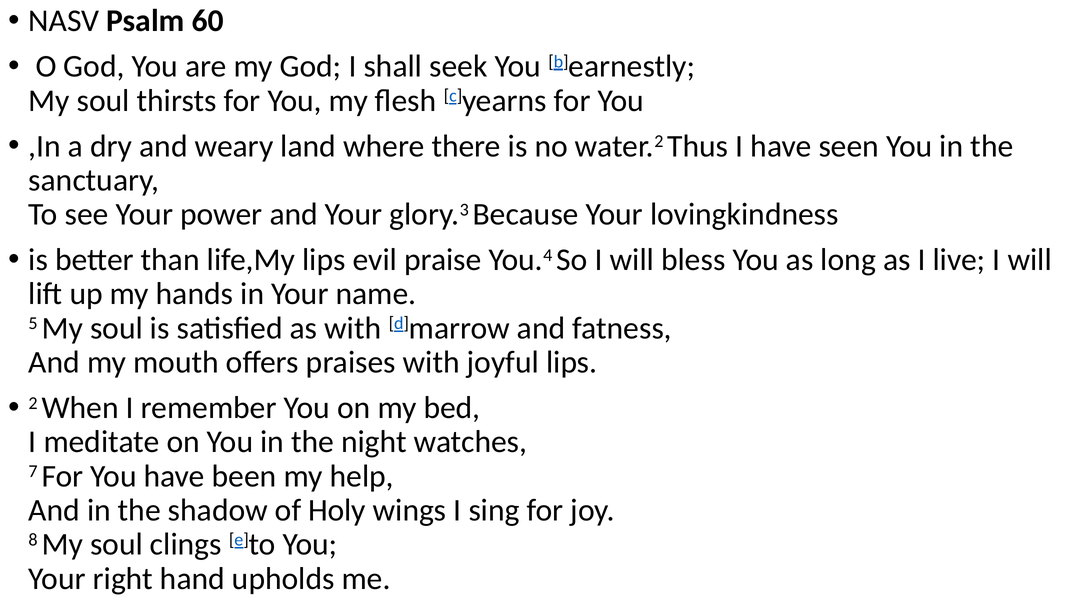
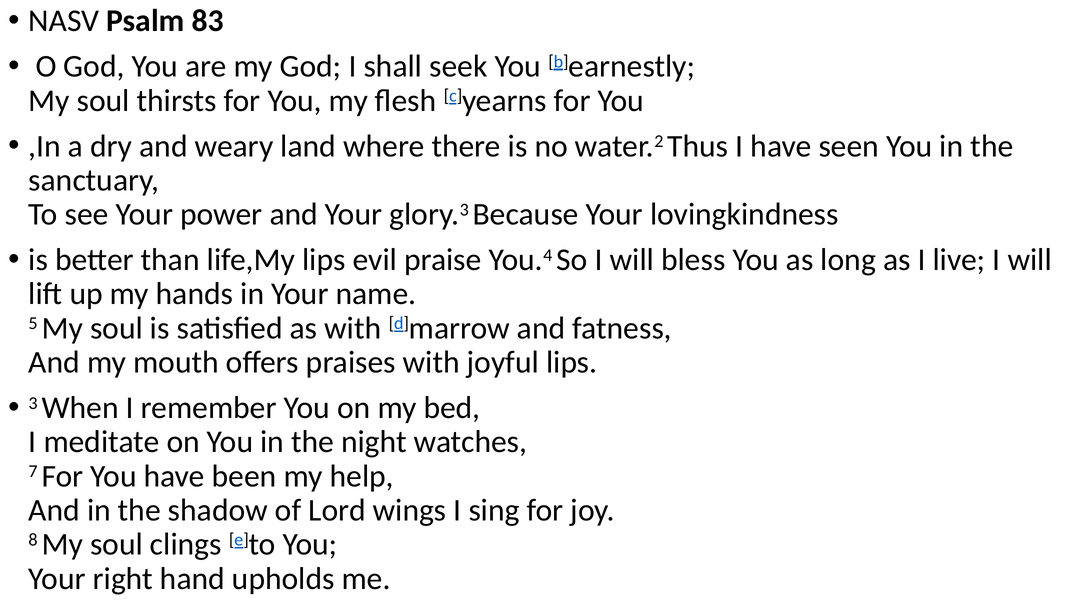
60: 60 -> 83 (208, 21)
2: 2 -> 3 (33, 403)
Holy: Holy -> Lord (337, 511)
